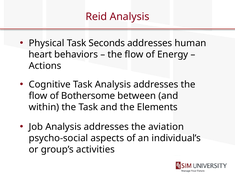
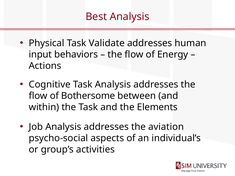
Reid: Reid -> Best (96, 17)
Seconds: Seconds -> Validate (107, 43)
heart: heart -> input (40, 55)
